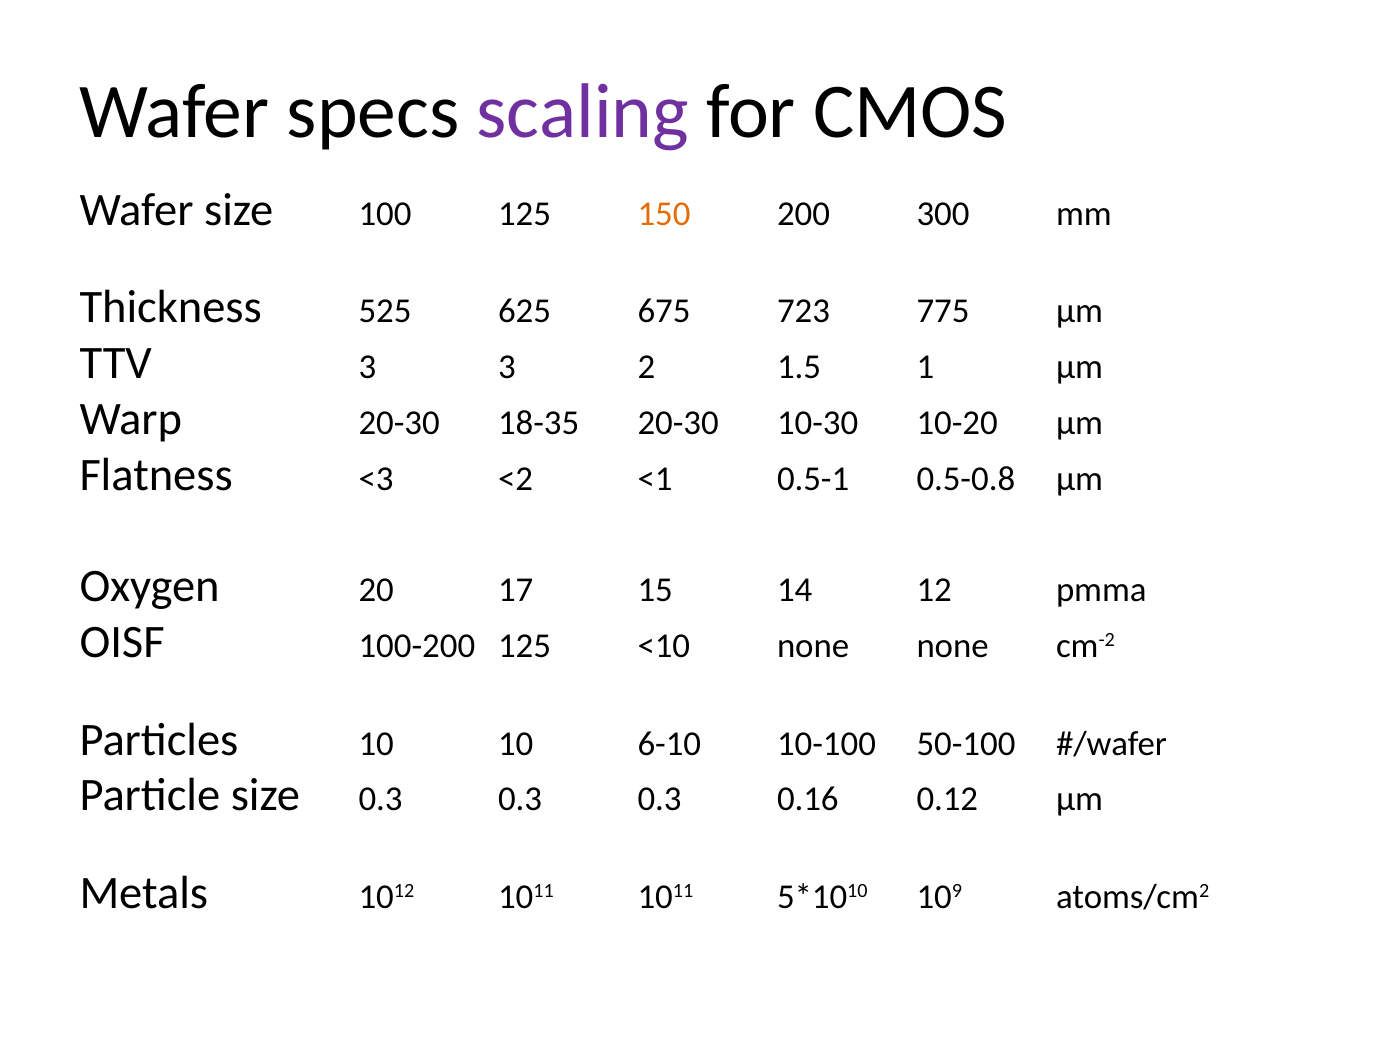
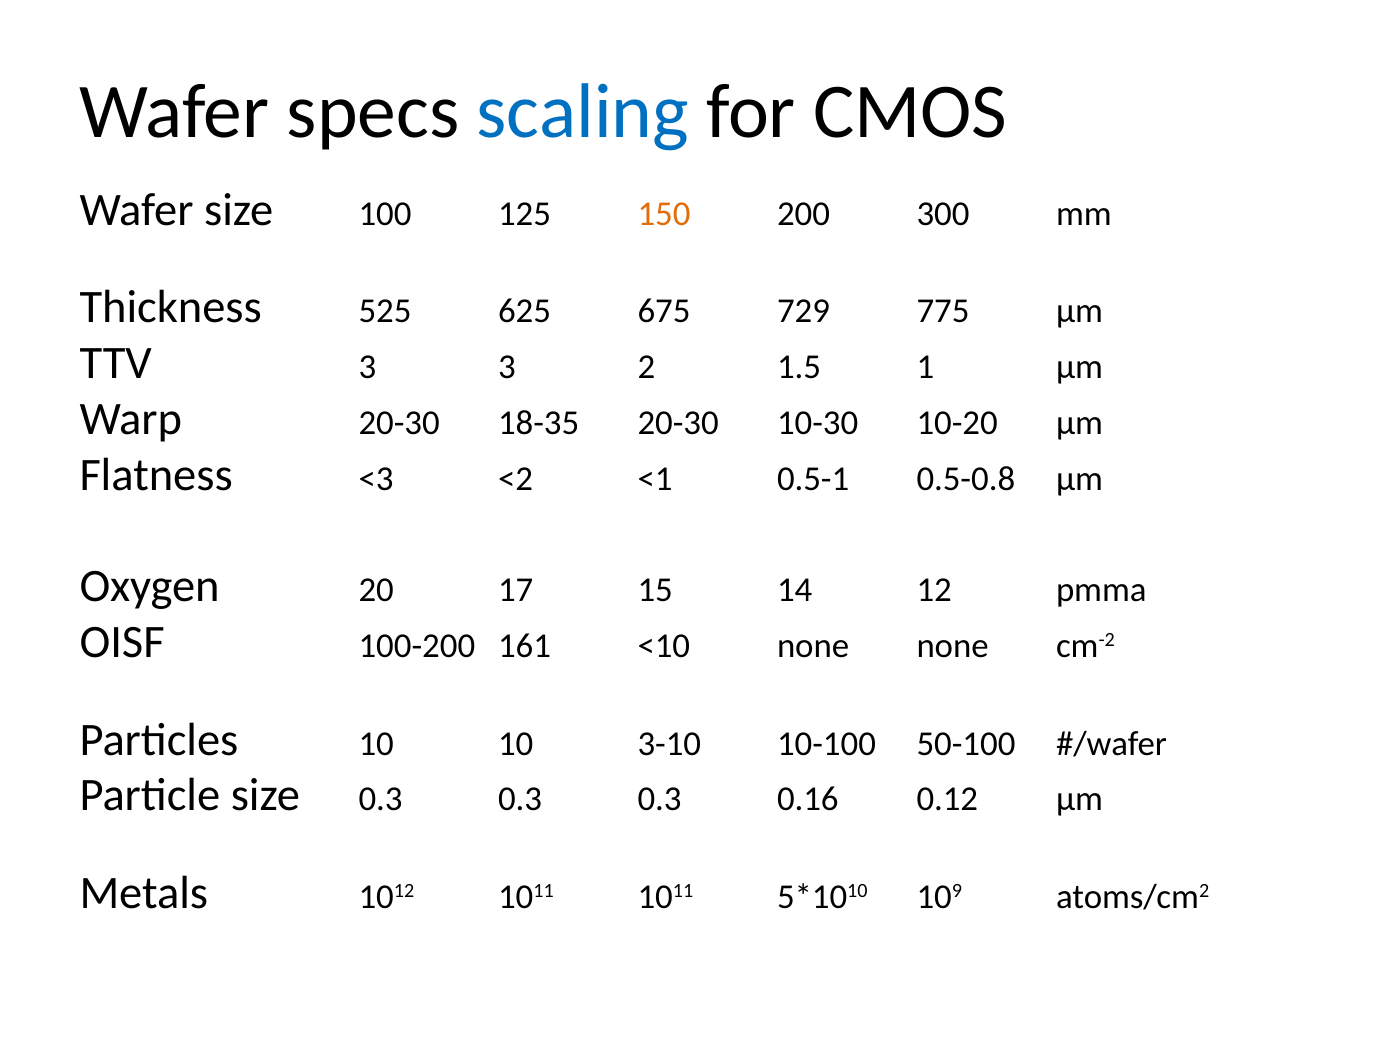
scaling colour: purple -> blue (583, 112)
723: 723 -> 729 (804, 311)
100-200 125: 125 -> 161 (525, 646)
6-10: 6-10 -> 3-10 (669, 744)
